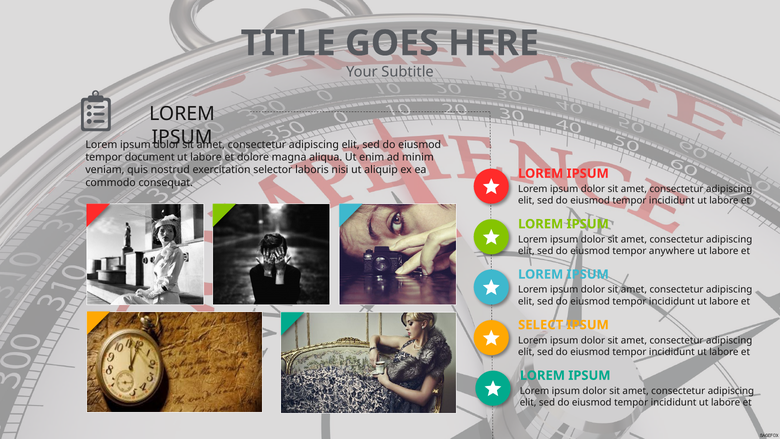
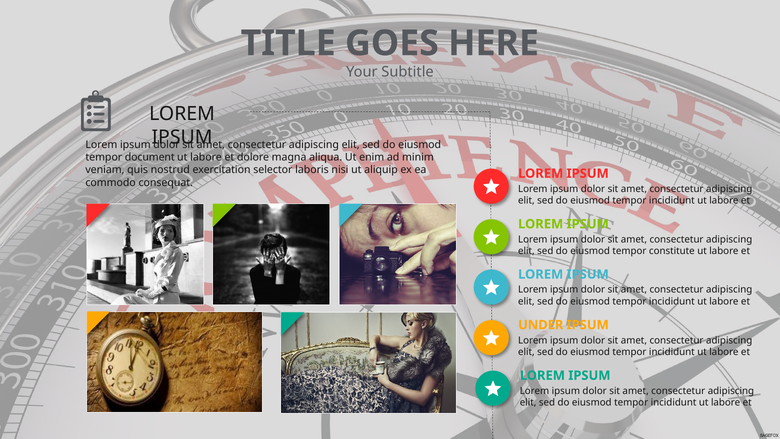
anywhere: anywhere -> constitute (672, 251)
SELECT: SELECT -> UNDER (541, 325)
